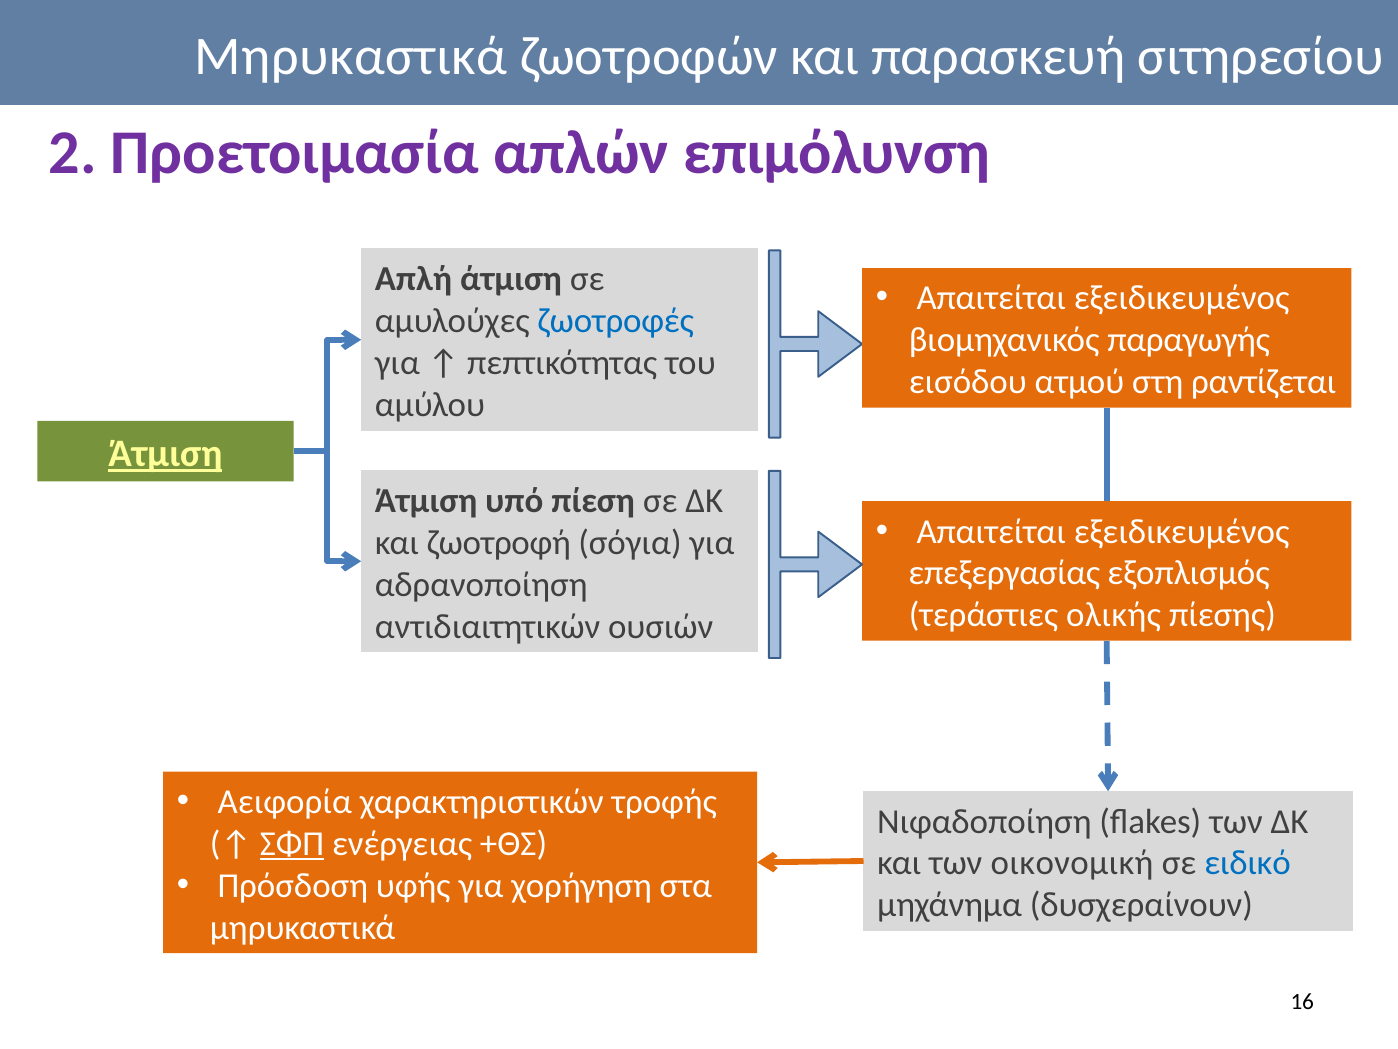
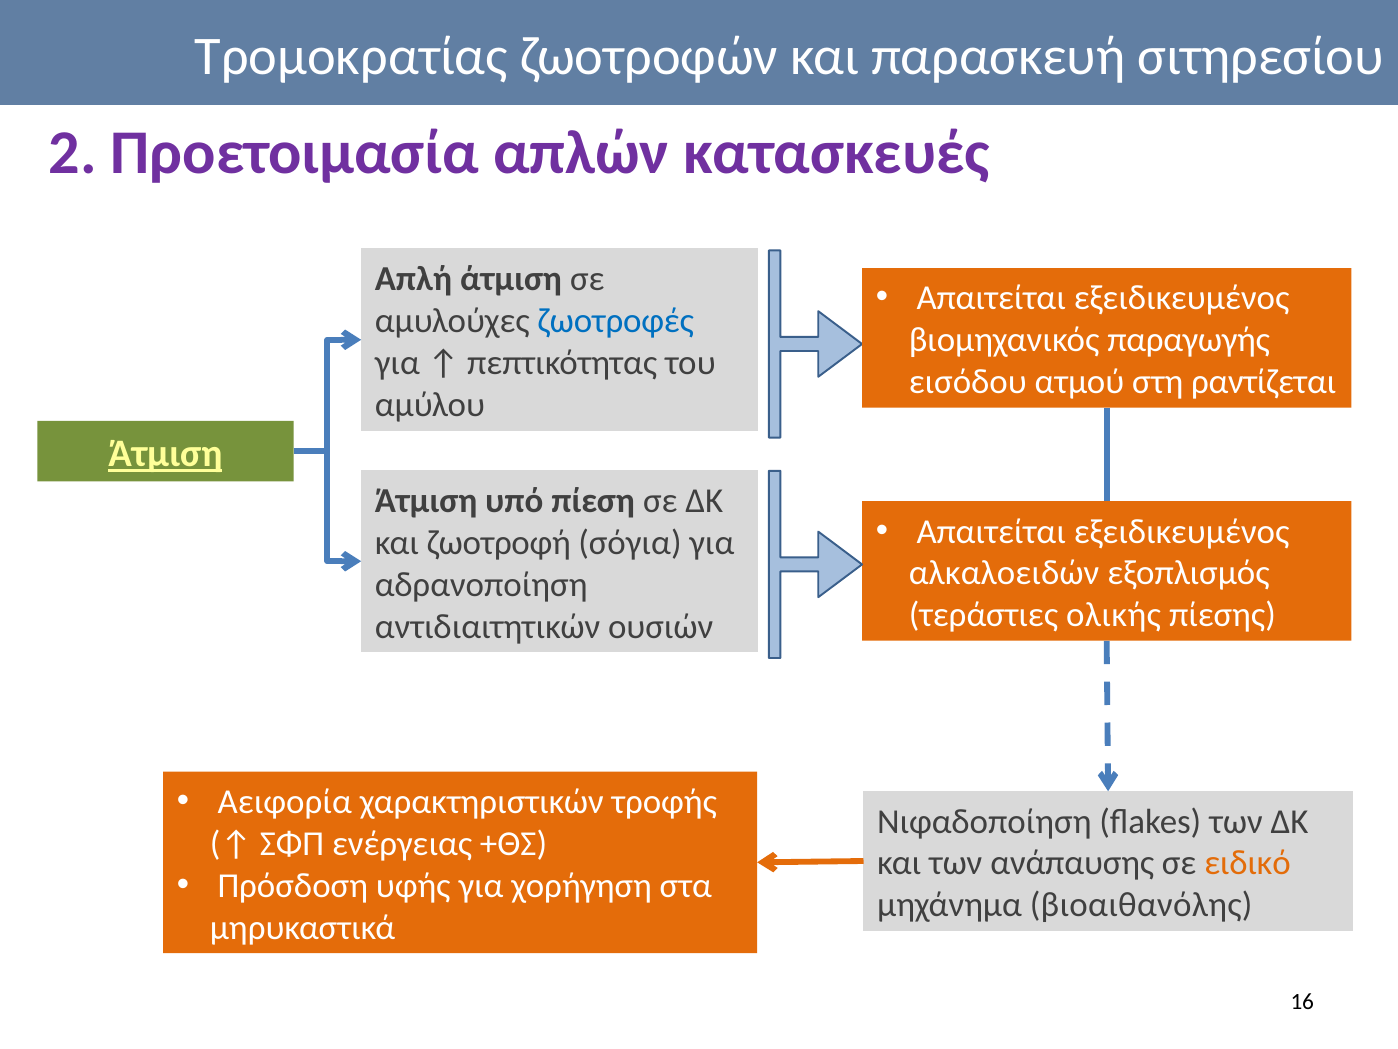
Μηρυκαστικά: Μηρυκαστικά -> Τρομοκρατίας (351, 56)
επιμόλυνση: επιμόλυνση -> κατασκευές (836, 153)
επεξεργασίας: επεξεργασίας -> αλκαλοειδών (1004, 573)
ΣΦΠ underline: present -> none (292, 843)
οικονομική: οικονομική -> ανάπαυσης (1072, 863)
ειδικό colour: blue -> orange (1247, 863)
δυσχεραίνουν: δυσχεραίνουν -> βιοαιθανόλης (1141, 905)
